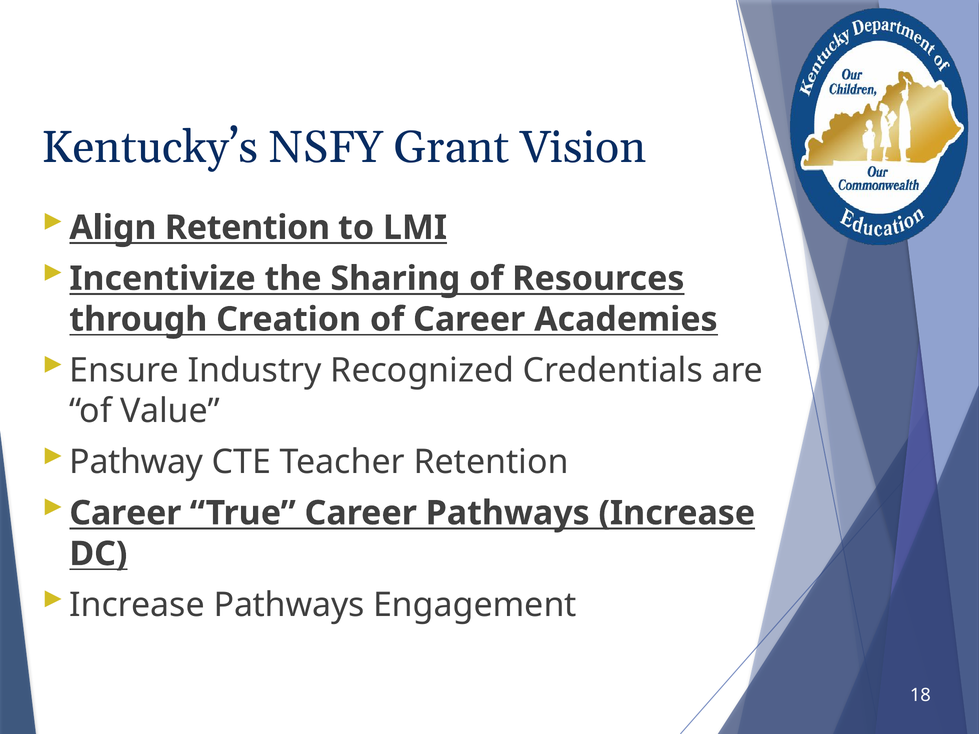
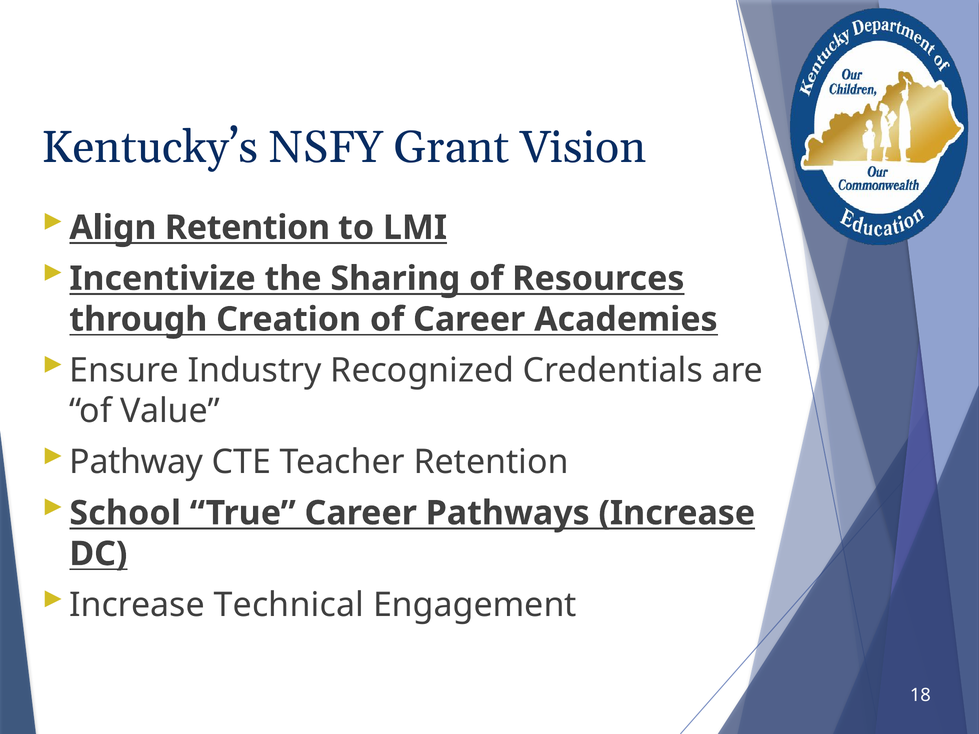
Career: Career -> School (125, 513)
Increase Pathways: Pathways -> Technical (289, 605)
